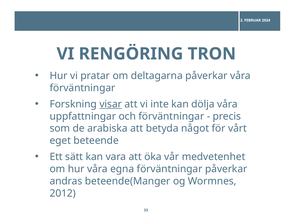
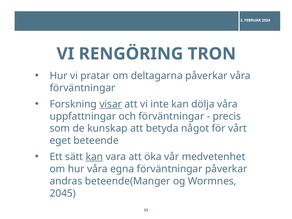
arabiska: arabiska -> kunskap (107, 128)
kan underline: none -> present (94, 157)
2012: 2012 -> 2045 (63, 193)
